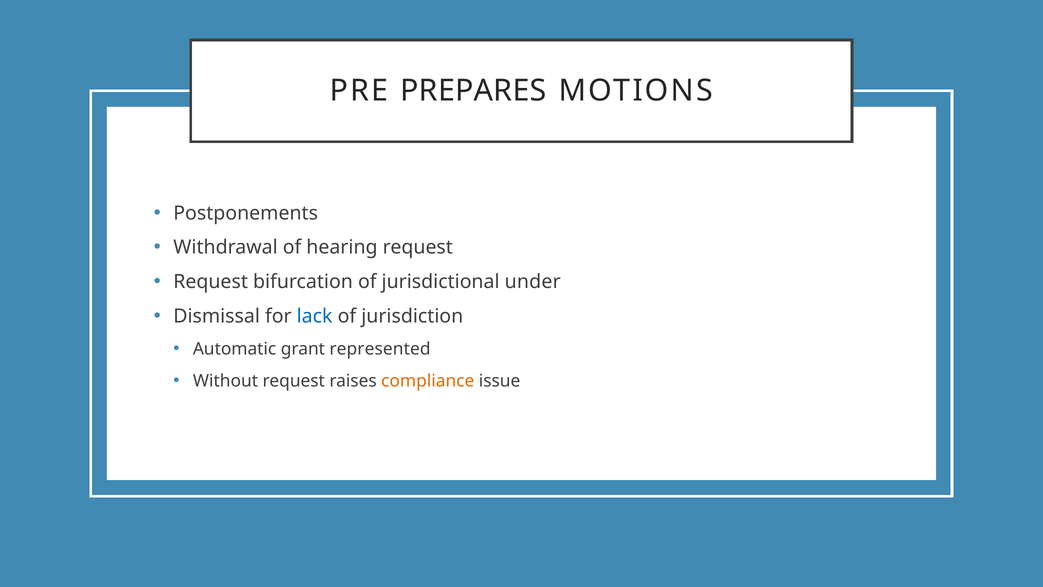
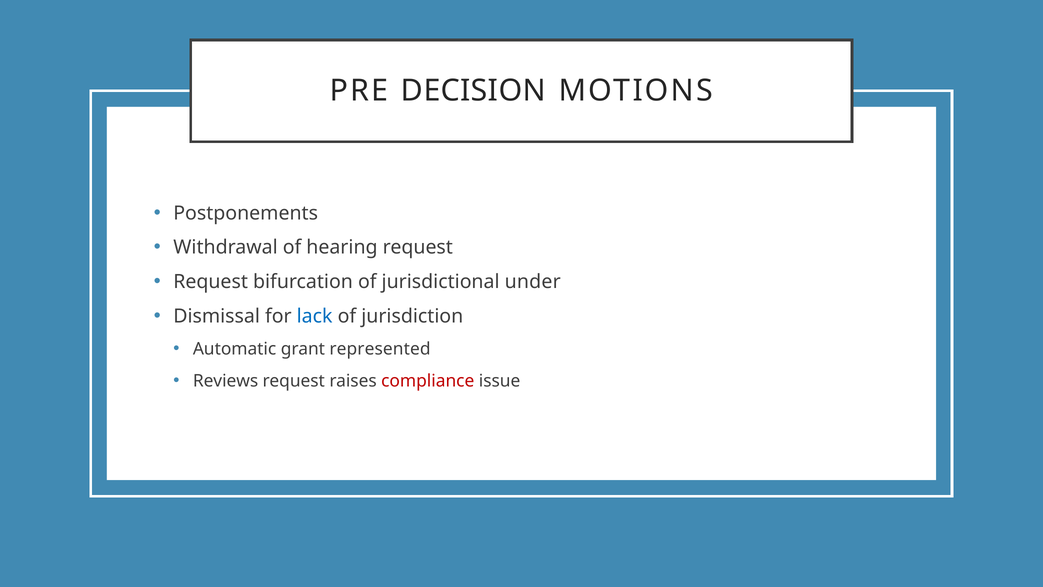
PREPARES: PREPARES -> DECISION (473, 91)
Without: Without -> Reviews (226, 381)
compliance colour: orange -> red (428, 381)
